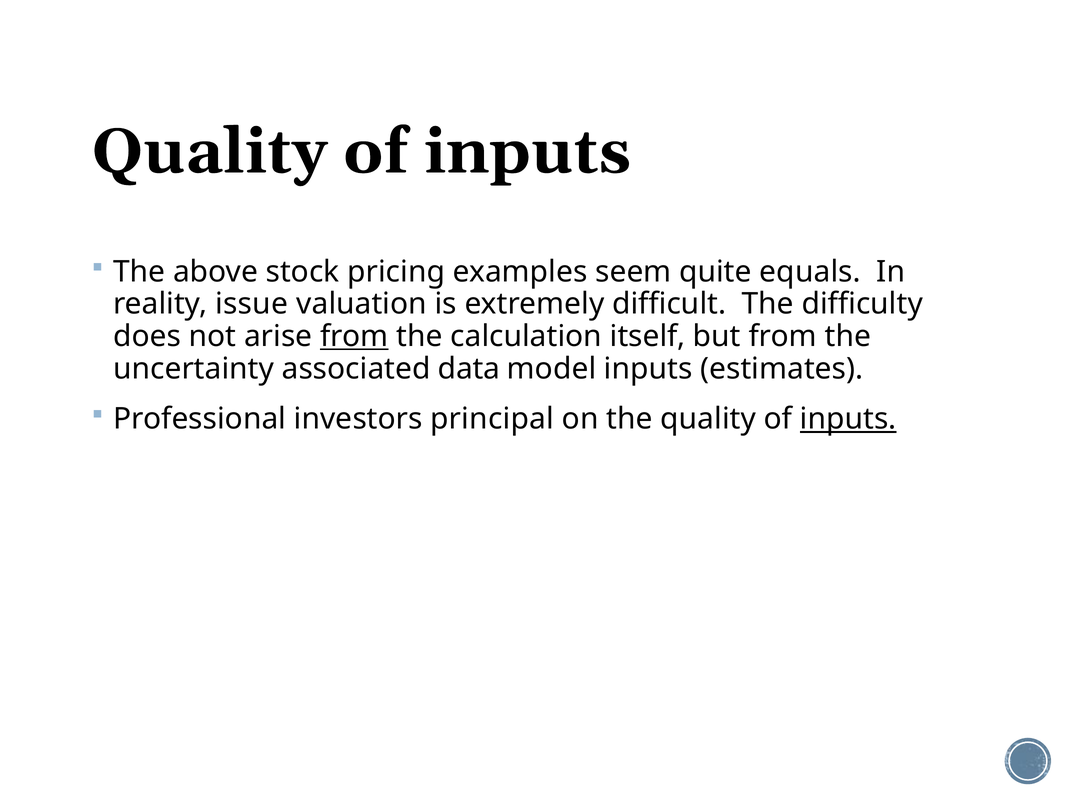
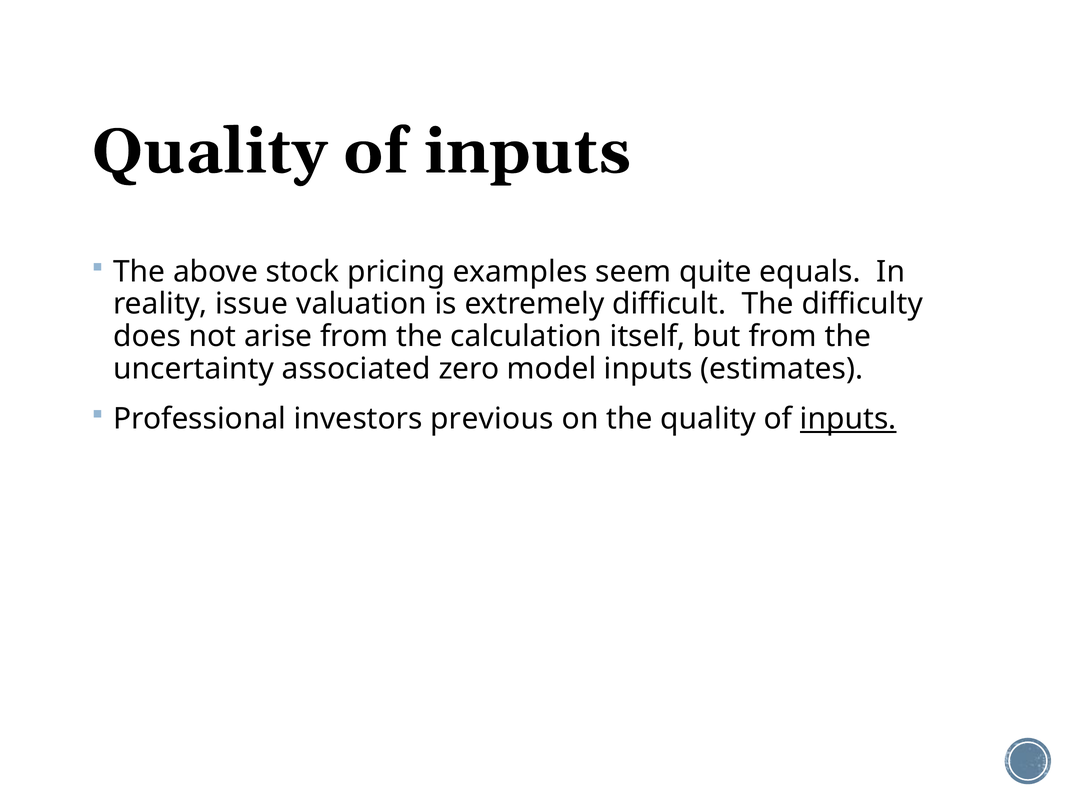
from underline: present -> none (354, 336)
data: data -> zero (469, 369)
principal: principal -> previous (492, 419)
